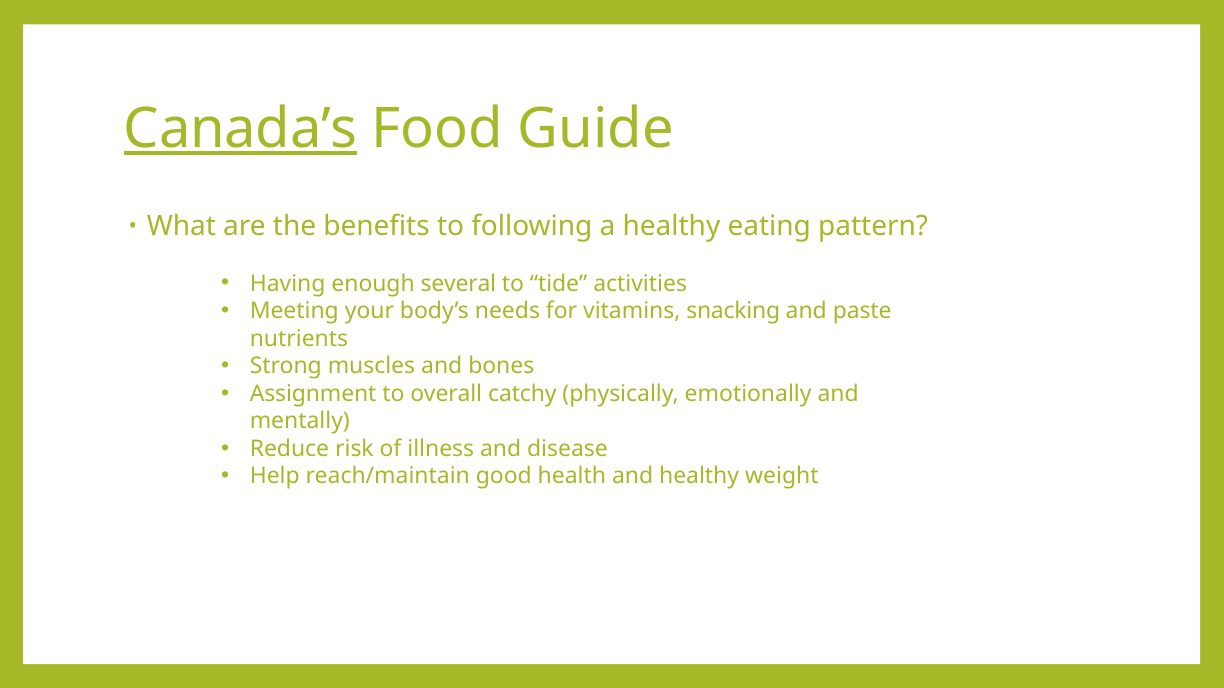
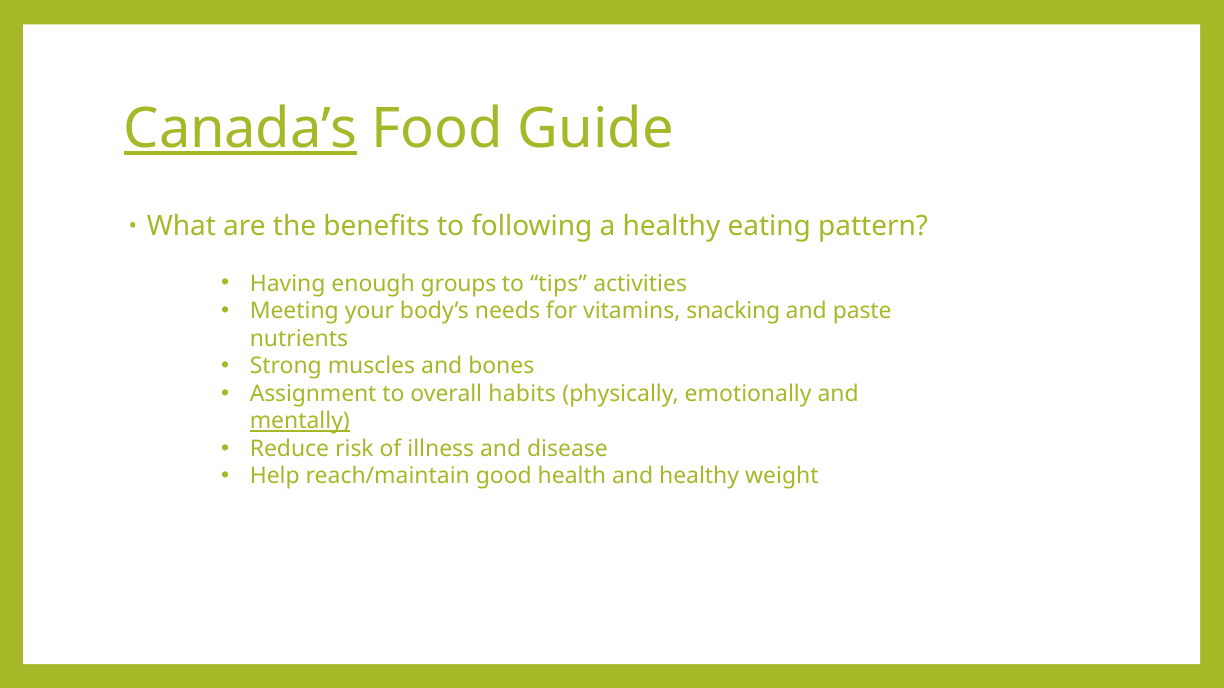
several: several -> groups (458, 284)
tide: tide -> tips (558, 284)
catchy: catchy -> habits (522, 394)
mentally underline: none -> present (300, 421)
